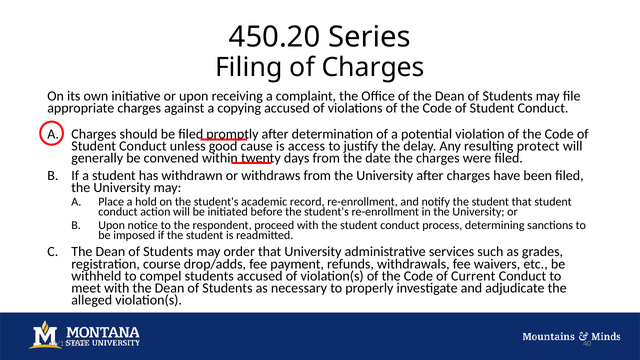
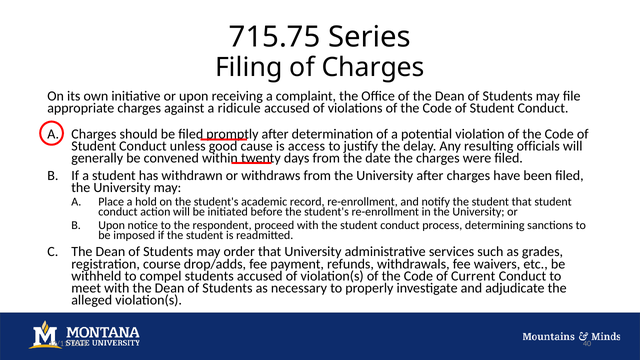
450.20: 450.20 -> 715.75 (275, 37)
copying: copying -> ridicule (239, 108)
protect: protect -> officials (538, 146)
